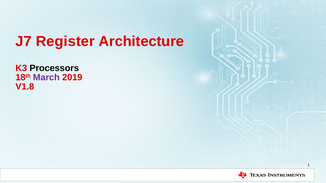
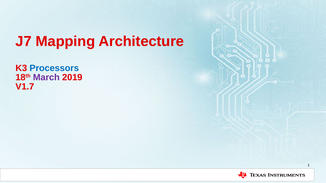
Register: Register -> Mapping (65, 41)
Processors colour: black -> blue (54, 68)
V1.8: V1.8 -> V1.7 (25, 87)
